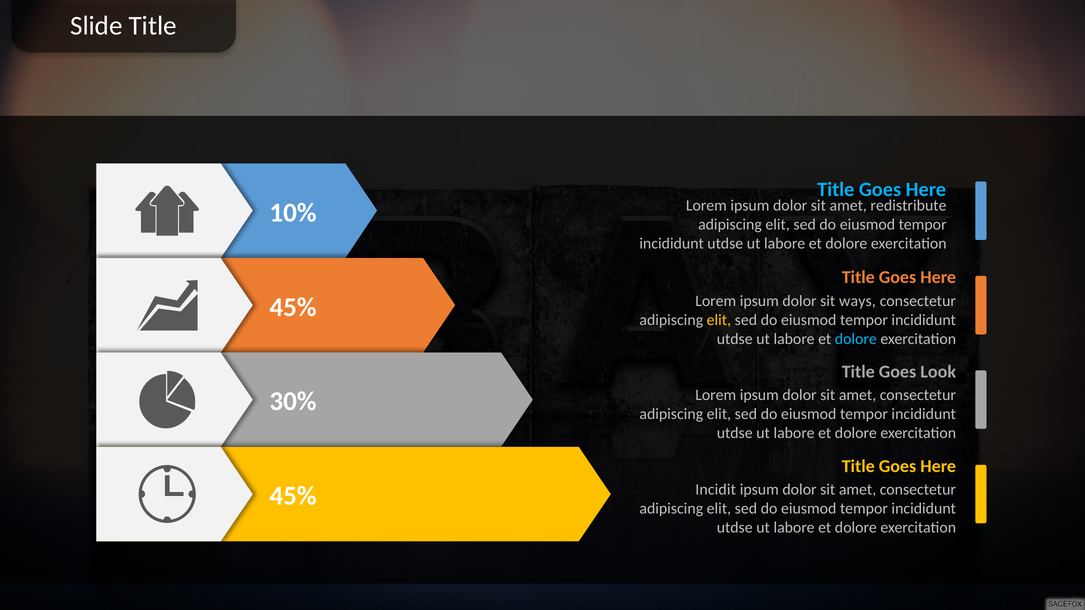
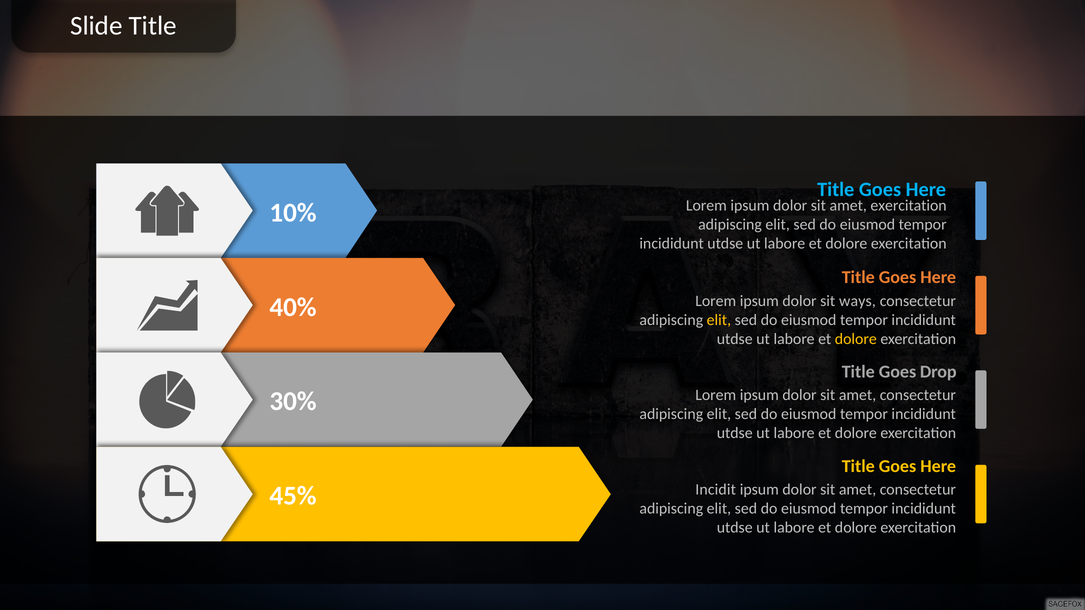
amet redistribute: redistribute -> exercitation (909, 205)
45%: 45% -> 40% (293, 307)
dolore colour: light blue -> yellow (856, 339)
Look: Look -> Drop (938, 372)
